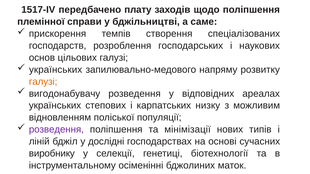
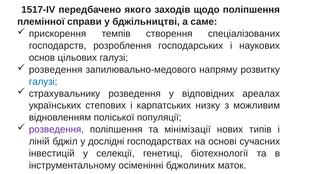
плату: плату -> якого (138, 10)
українських: українських -> розведення (56, 70)
галузі colour: orange -> blue (43, 82)
вигодонабувачу: вигодонабувачу -> страхувальнику (64, 94)
виробнику: виробнику -> інвестицій (52, 154)
